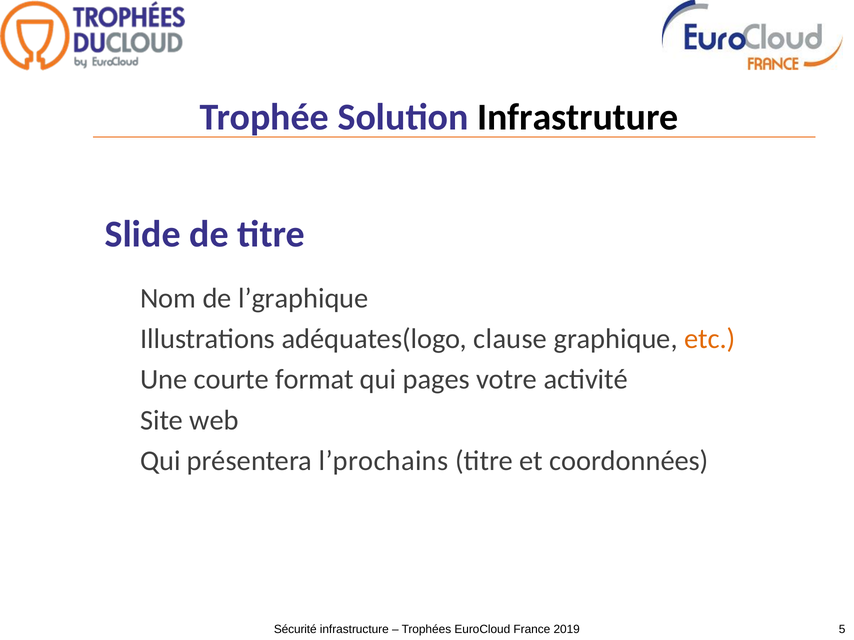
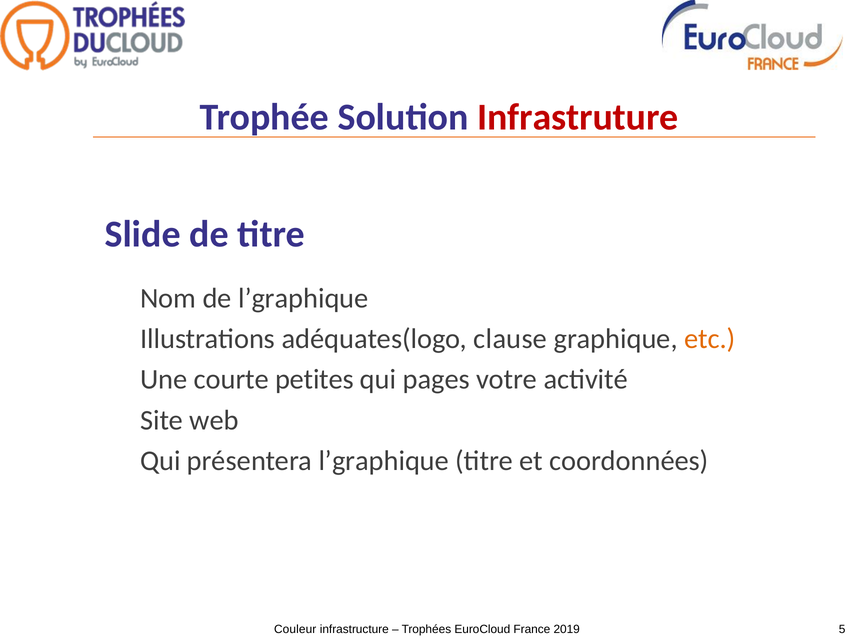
Infrastruture colour: black -> red (578, 117)
format: format -> petites (314, 380)
présentera l’prochains: l’prochains -> l’graphique (384, 461)
Sécurité: Sécurité -> Couleur (295, 630)
